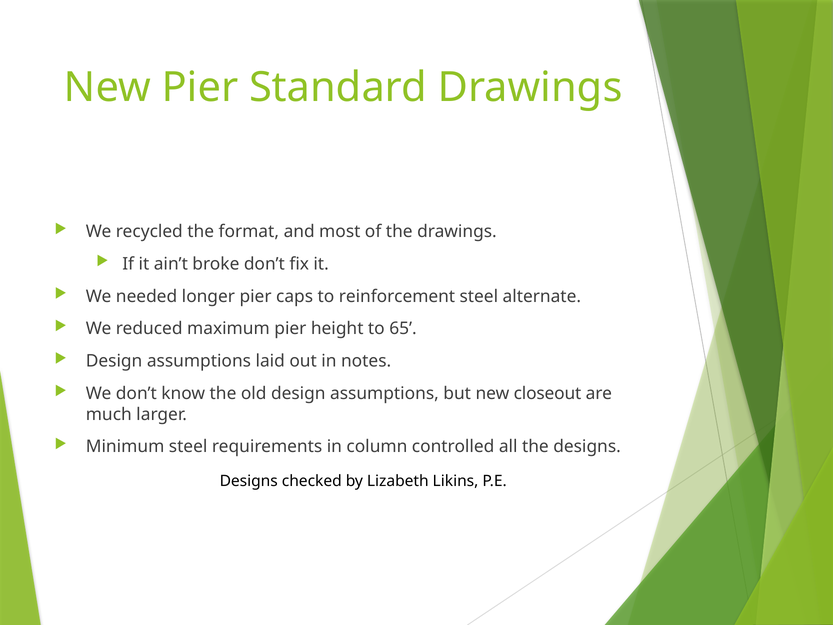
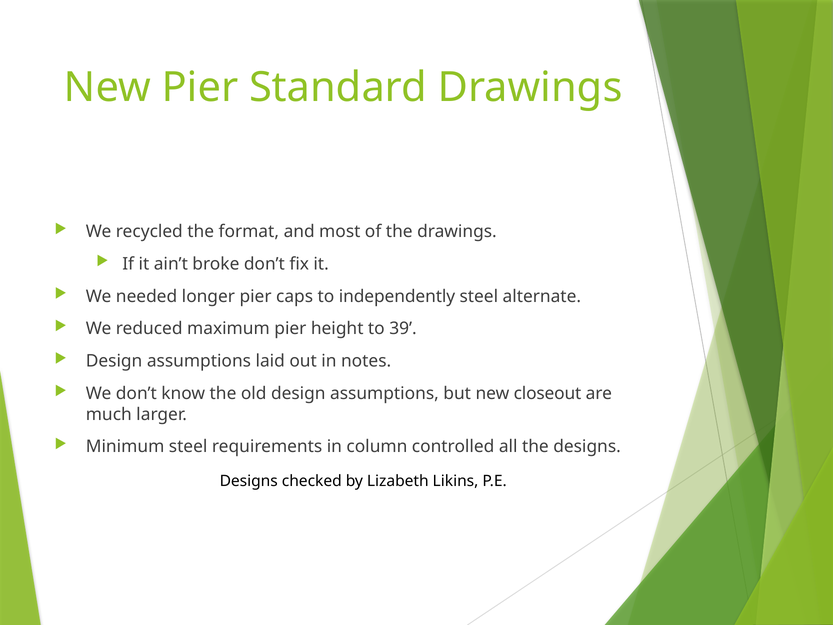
reinforcement: reinforcement -> independently (397, 296)
65: 65 -> 39 (403, 329)
